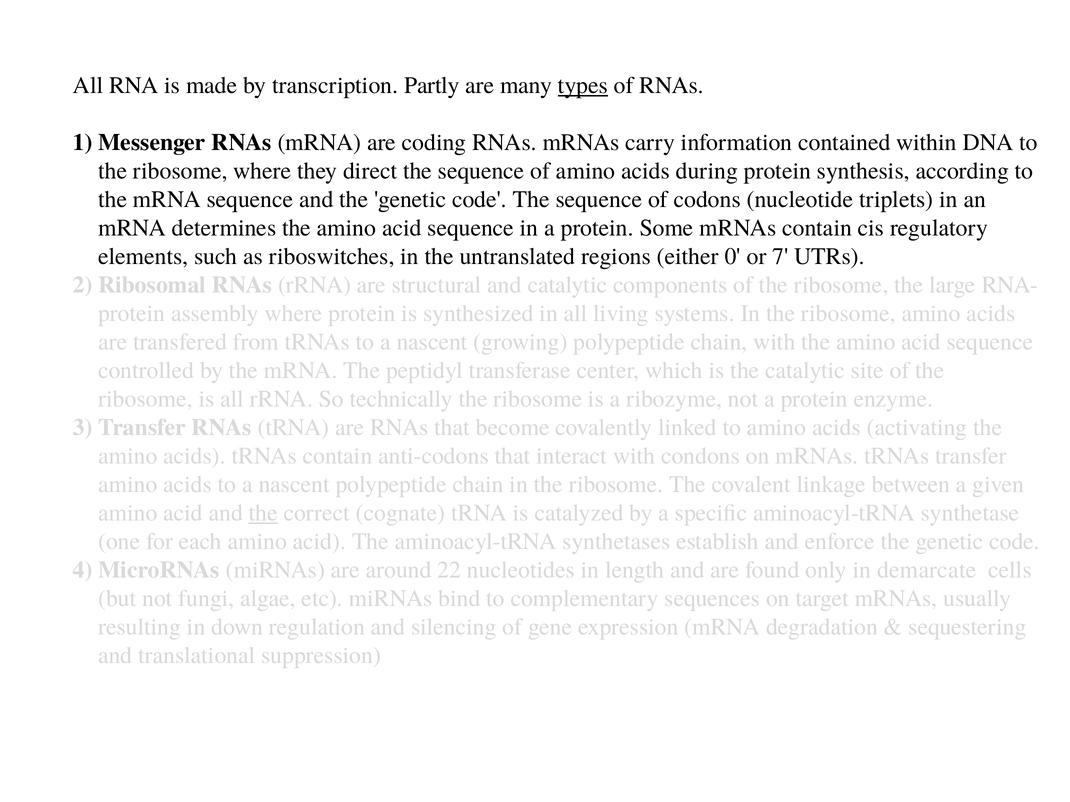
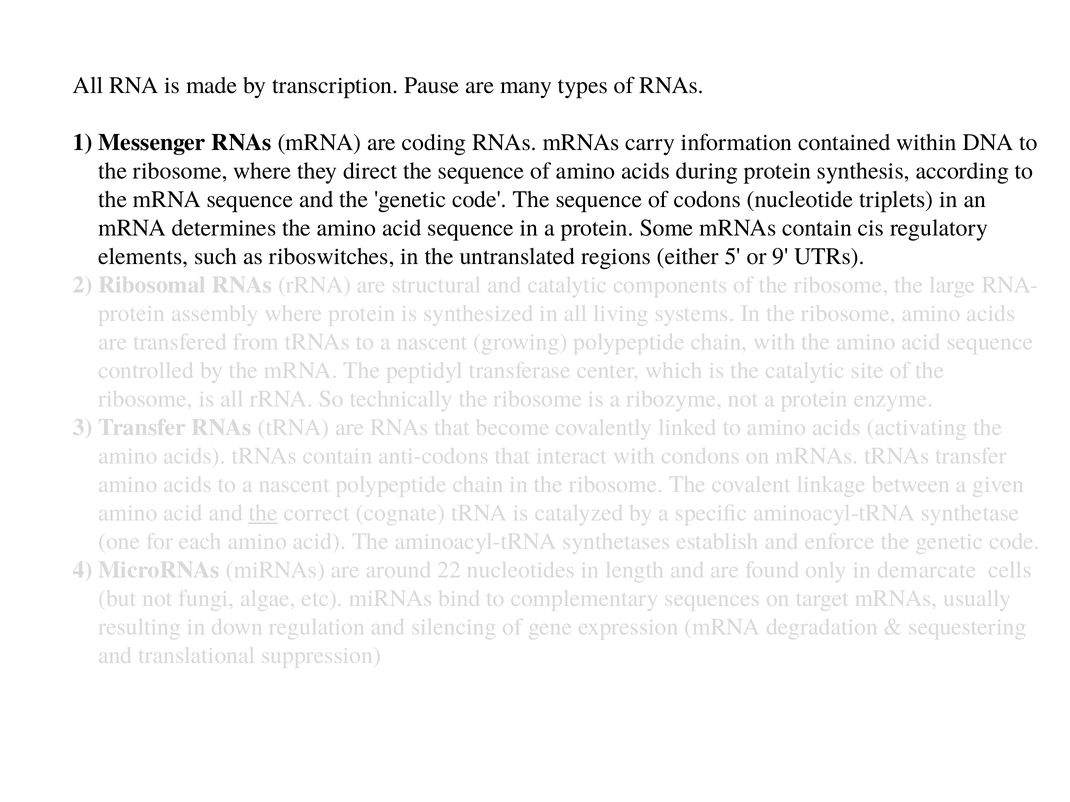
Partly: Partly -> Pause (432, 85)
types underline: present -> none (583, 85)
0: 0 -> 5 (733, 257)
7: 7 -> 9 (780, 257)
